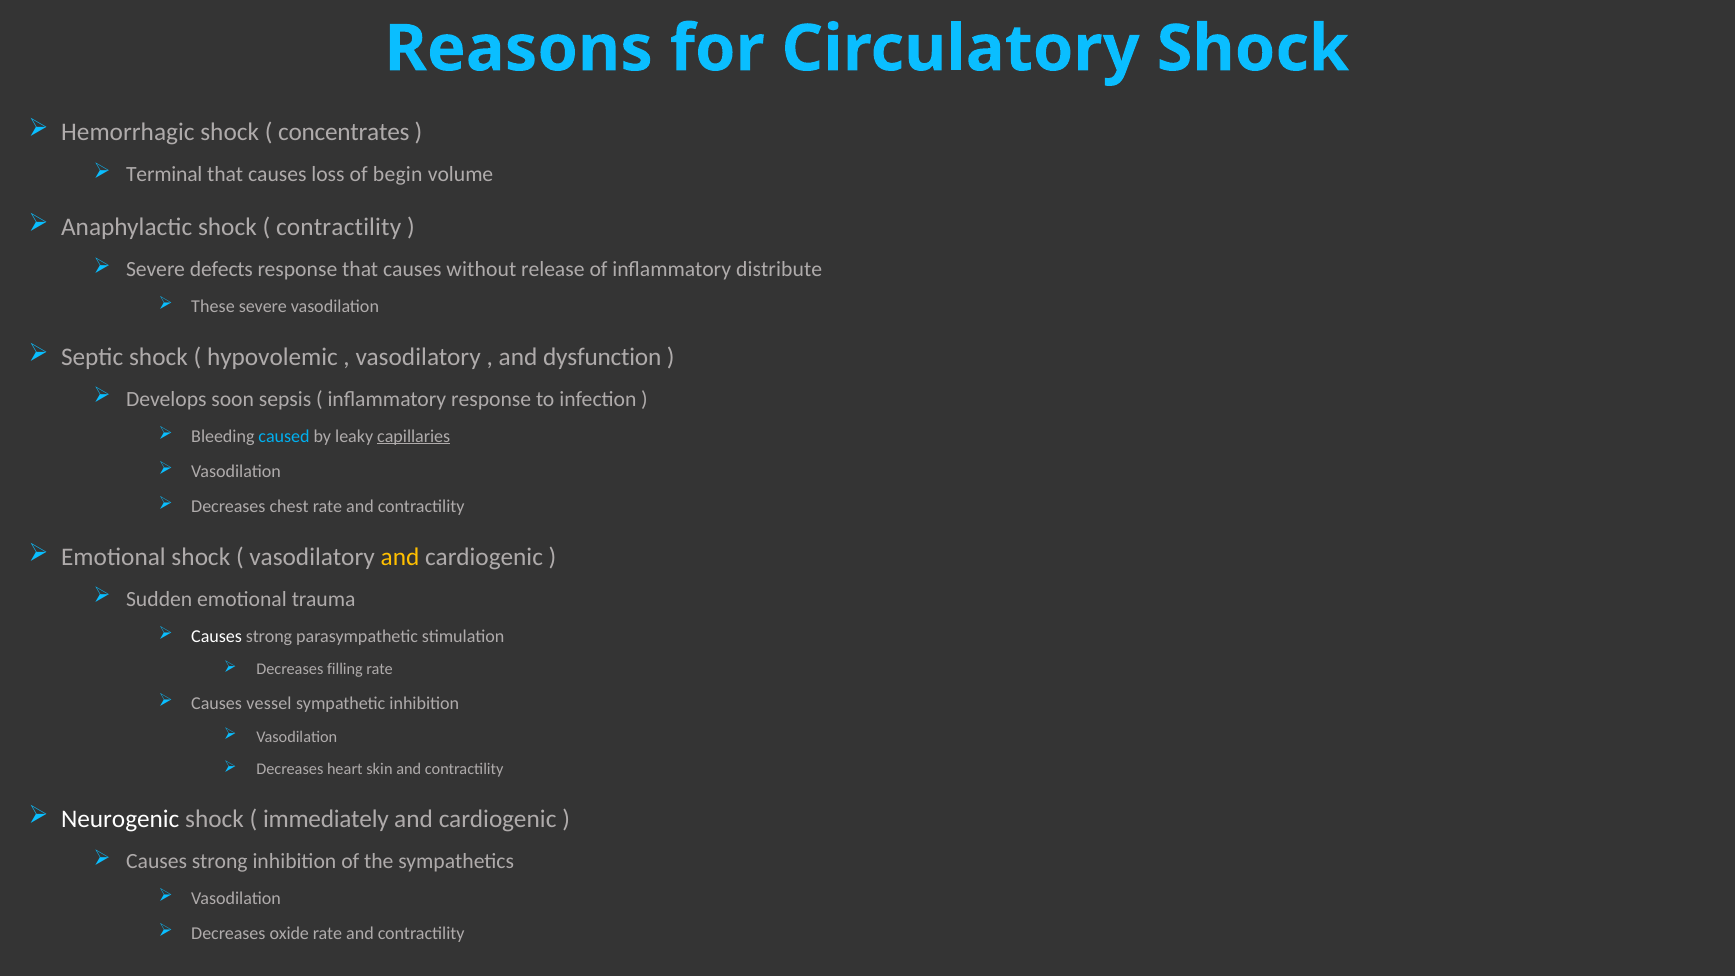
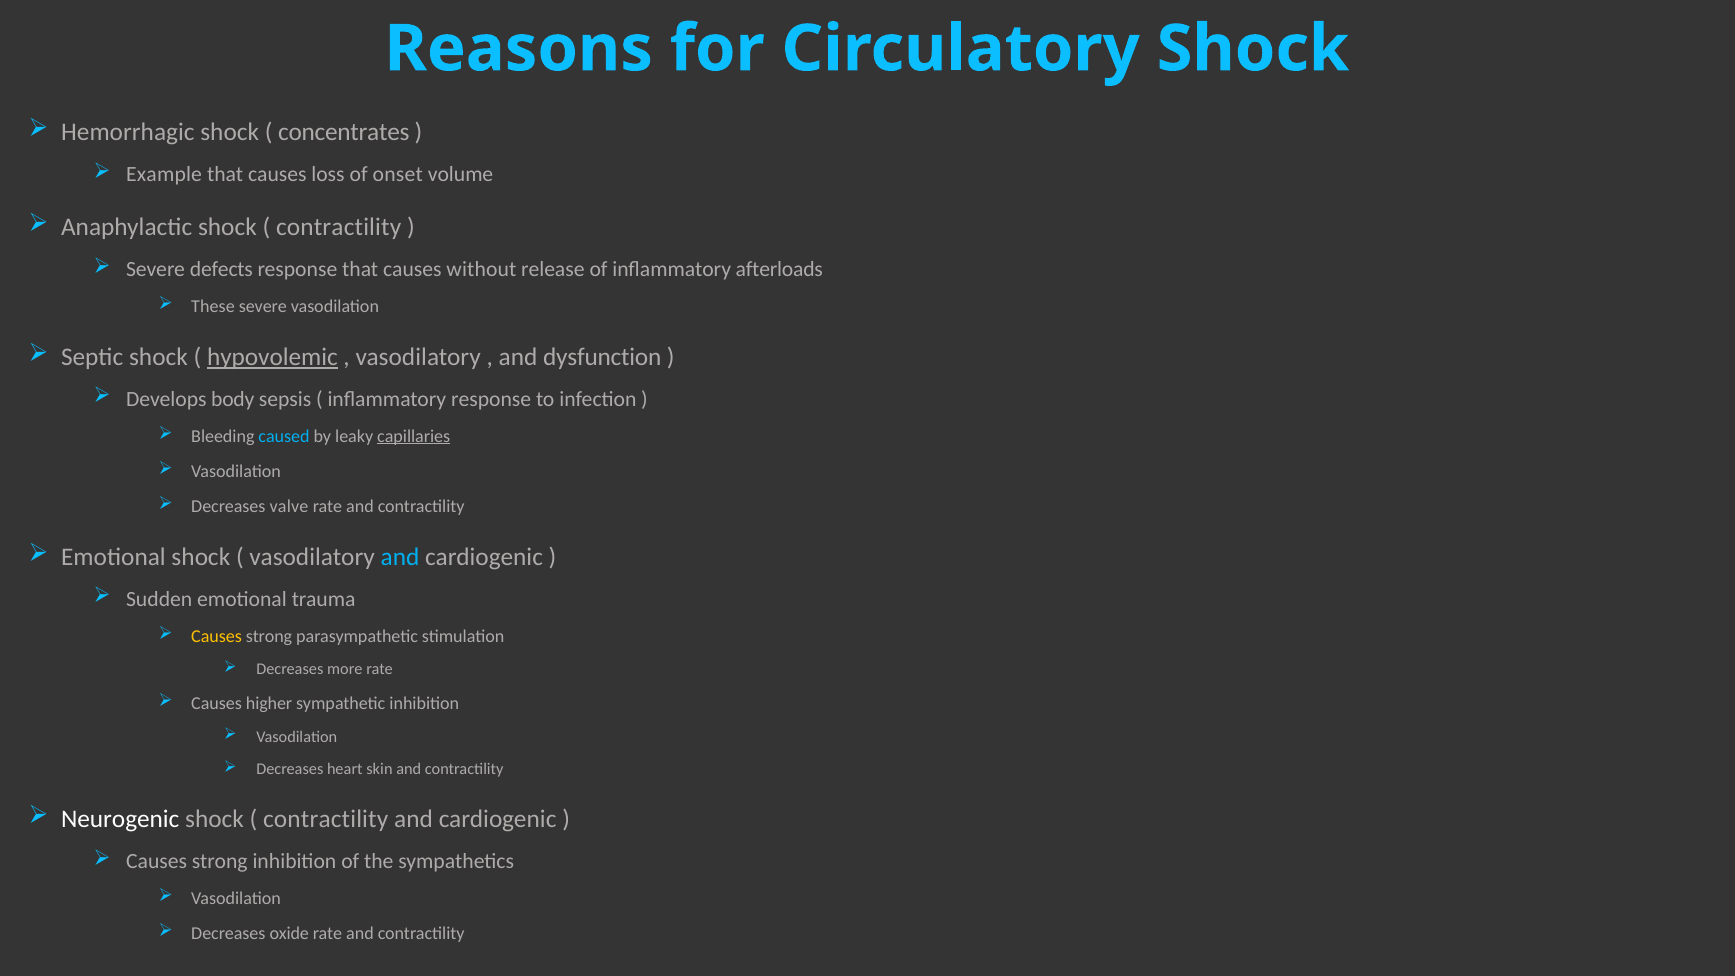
Terminal: Terminal -> Example (164, 175)
begin: begin -> onset (398, 175)
distribute: distribute -> afterloads (779, 269)
hypovolemic underline: none -> present (272, 357)
soon: soon -> body (233, 399)
chest: chest -> valve (289, 506)
and colour: yellow -> light blue (400, 557)
Causes colour: white -> yellow (217, 636)
filling: filling -> more (345, 669)
vessel: vessel -> higher (269, 704)
immediately: immediately -> contractility (326, 819)
